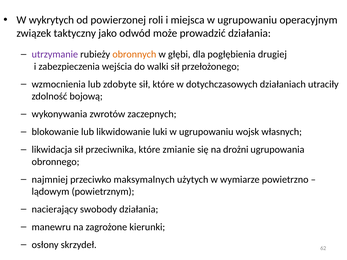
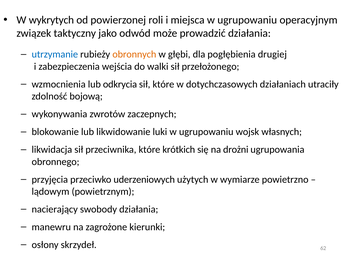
utrzymanie colour: purple -> blue (55, 54)
zdobyte: zdobyte -> odkrycia (120, 84)
zmianie: zmianie -> krótkich (179, 150)
najmniej: najmniej -> przyjęcia (50, 180)
maksymalnych: maksymalnych -> uderzeniowych (144, 180)
